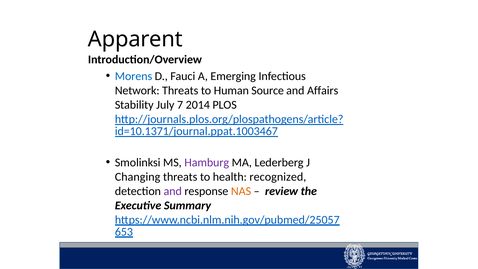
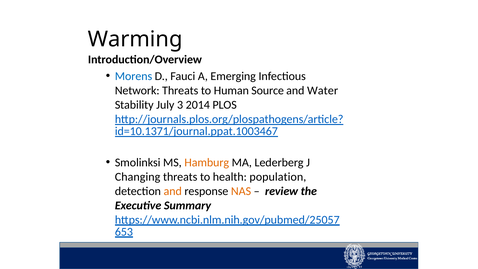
Apparent: Apparent -> Warming (135, 39)
Affairs: Affairs -> Water (323, 91)
7: 7 -> 3 (180, 105)
Hamburg colour: purple -> orange (207, 162)
recognized: recognized -> population (278, 177)
and colour: purple -> orange (173, 191)
